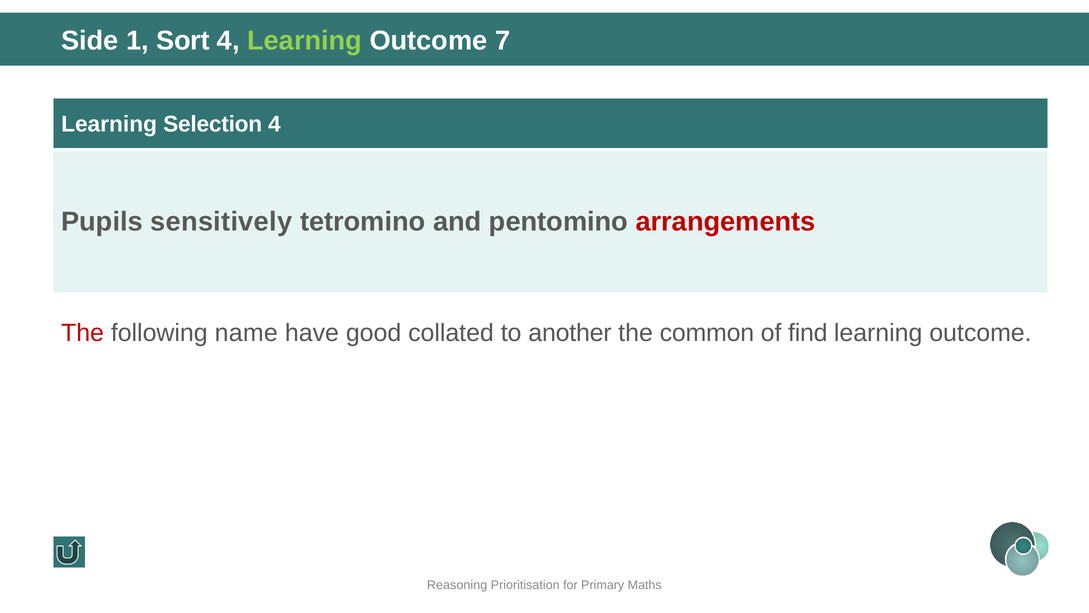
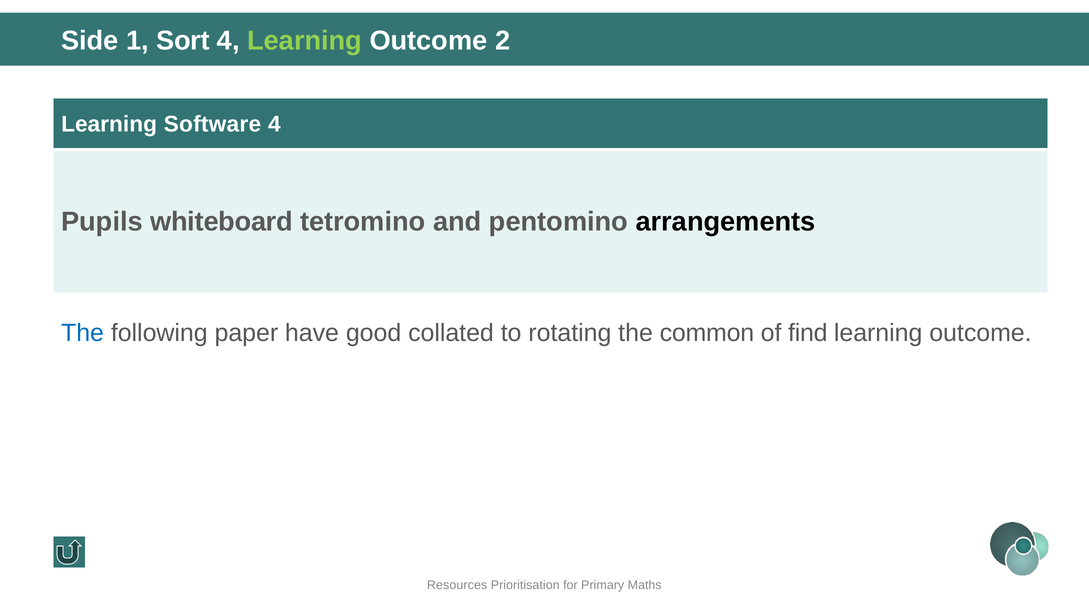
7: 7 -> 2 (503, 41)
Selection: Selection -> Software (212, 124)
sensitively: sensitively -> whiteboard (222, 221)
arrangements colour: red -> black (726, 221)
The colour: red -> blue (83, 333)
name: name -> paper (246, 333)
another: another -> rotating (570, 333)
Reasoning: Reasoning -> Resources (457, 585)
